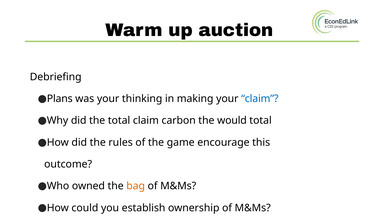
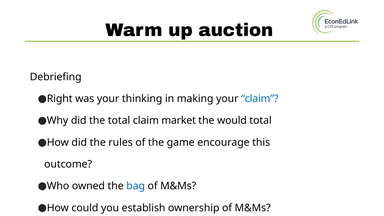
Plans: Plans -> Right (60, 99)
carbon: carbon -> market (179, 121)
bag colour: orange -> blue (136, 186)
